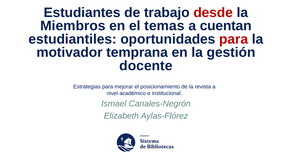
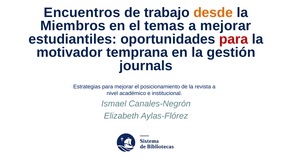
Estudiantes: Estudiantes -> Encuentros (82, 13)
desde colour: red -> orange (213, 13)
a cuentan: cuentan -> mejorar (226, 26)
docente: docente -> journals (146, 66)
